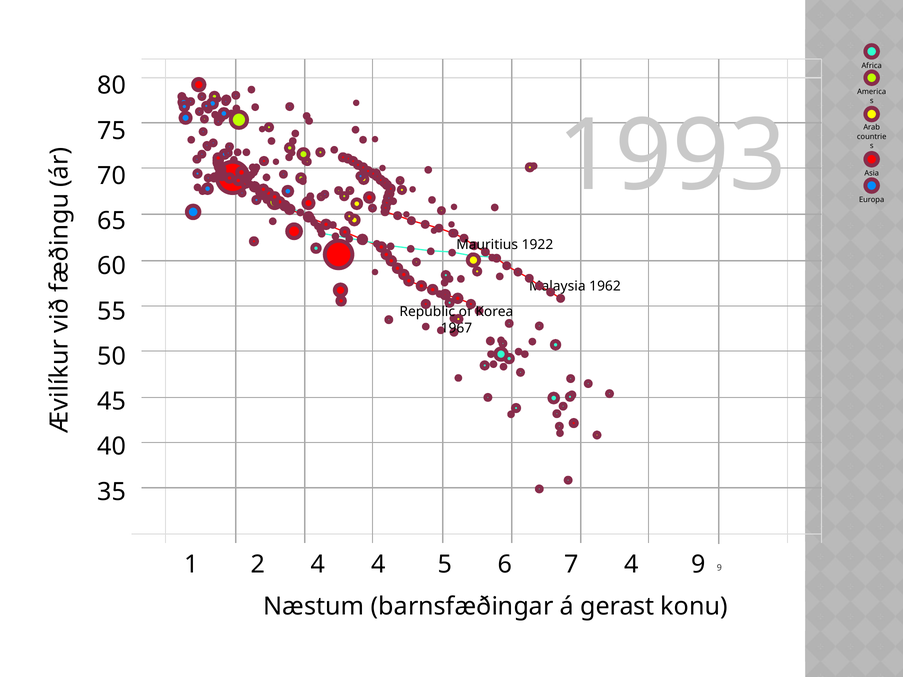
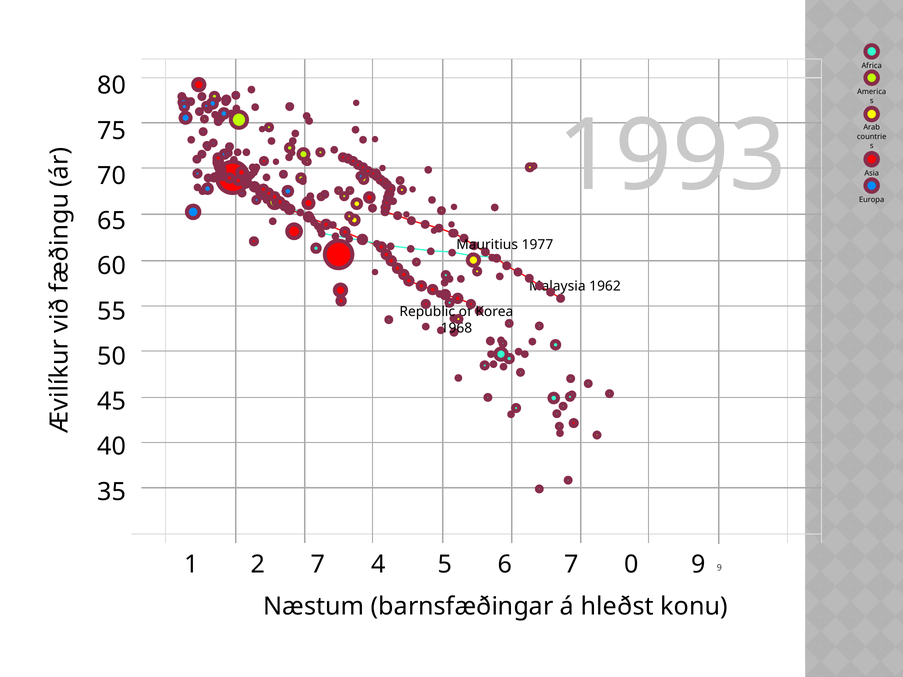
1922: 1922 -> 1977 (537, 245)
1967: 1967 -> 1968 (456, 328)
2 4: 4 -> 7 (318, 564)
7 4: 4 -> 0 (632, 564)
gerast: gerast -> hleðst (617, 607)
